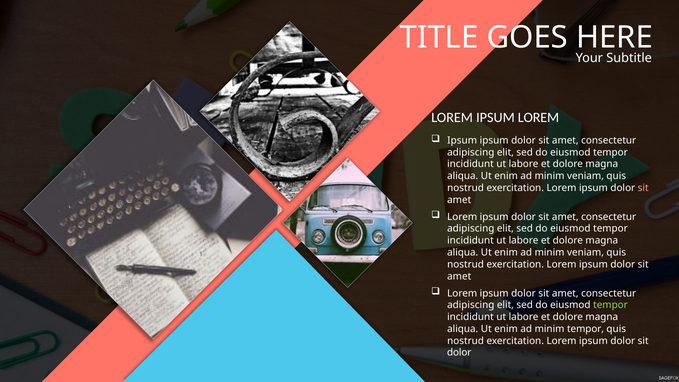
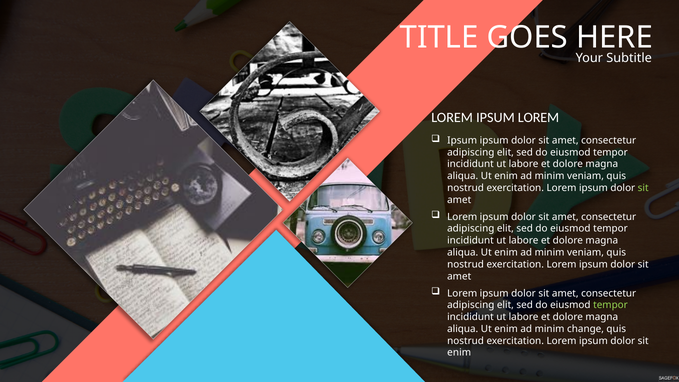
sit colour: pink -> light green (643, 188)
minim tempor: tempor -> change (586, 329)
dolor: dolor -> enim (459, 353)
